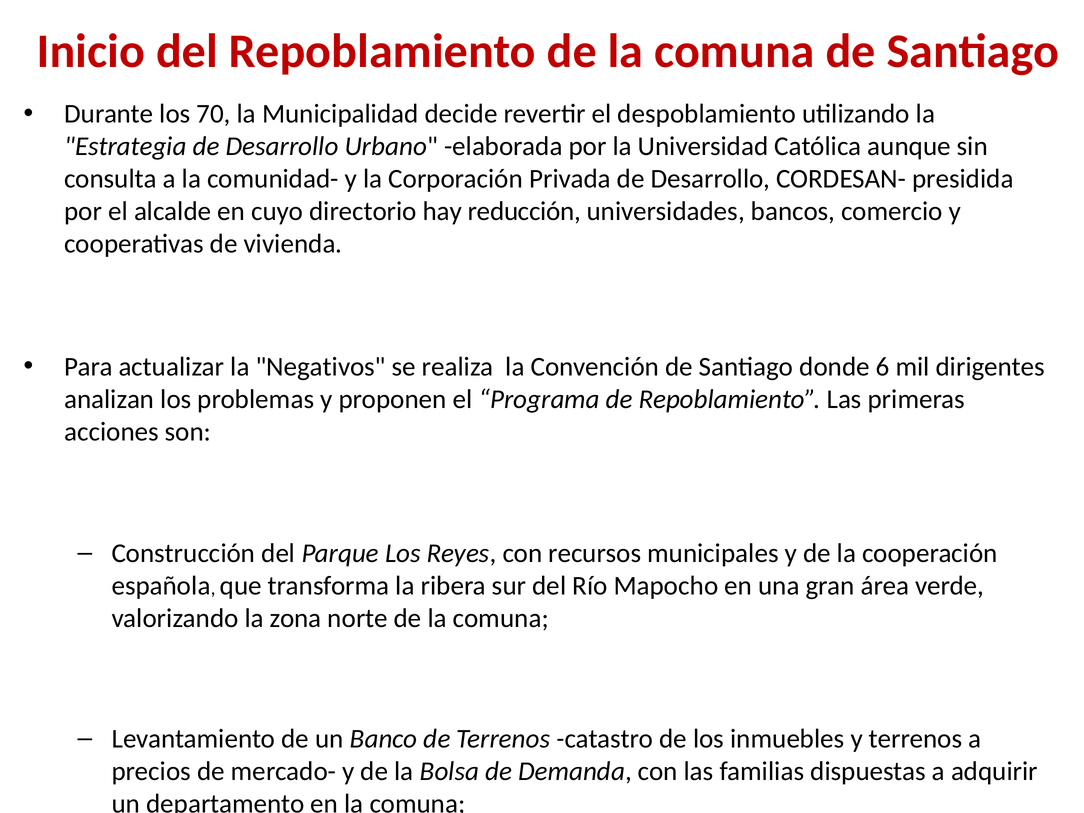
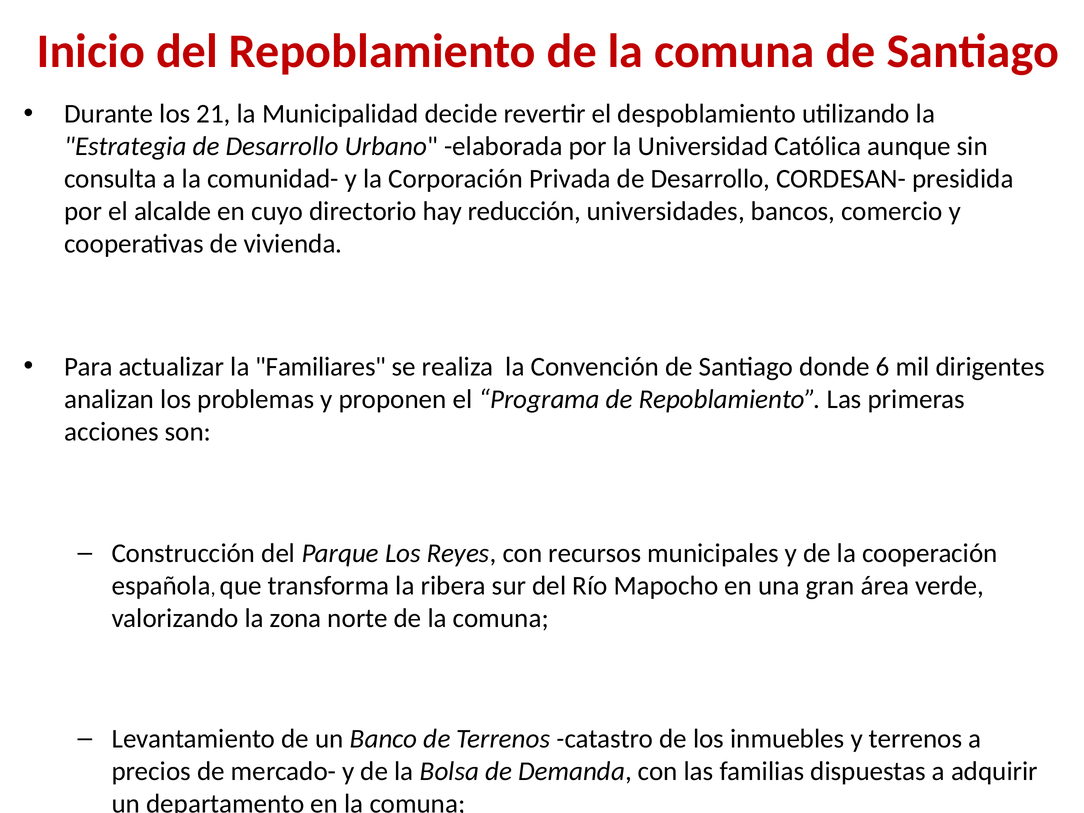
70: 70 -> 21 (213, 114)
Negativos: Negativos -> Familiares (321, 367)
